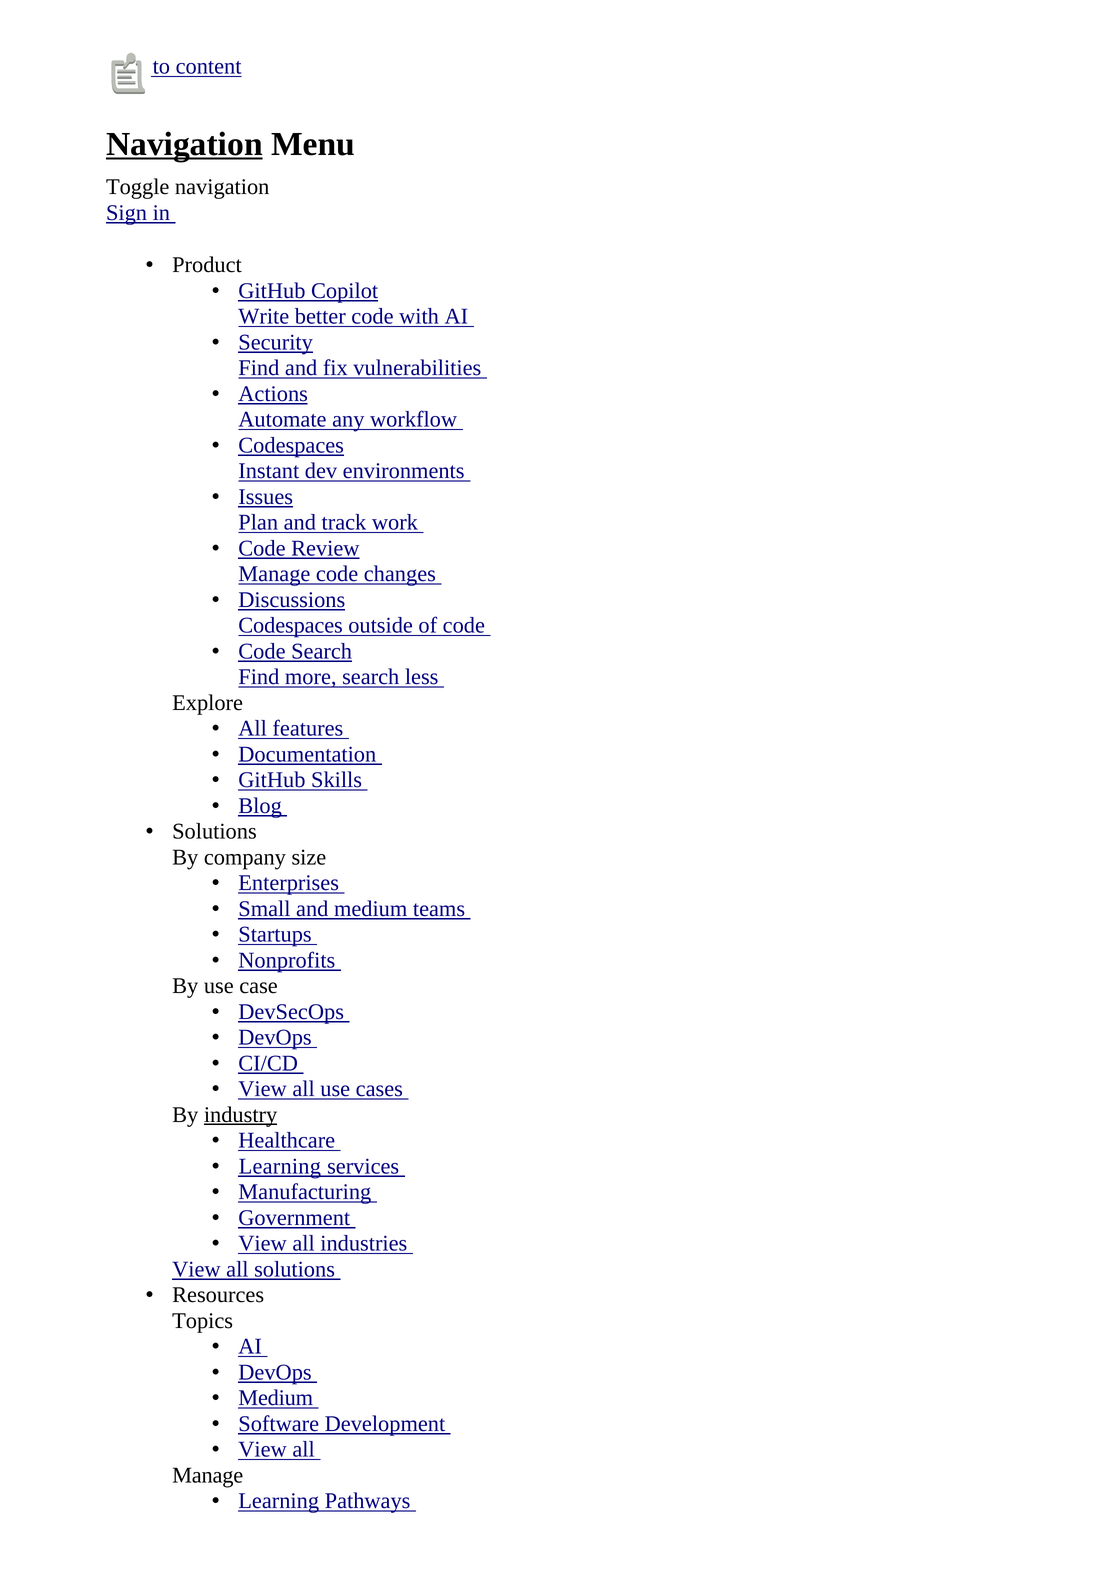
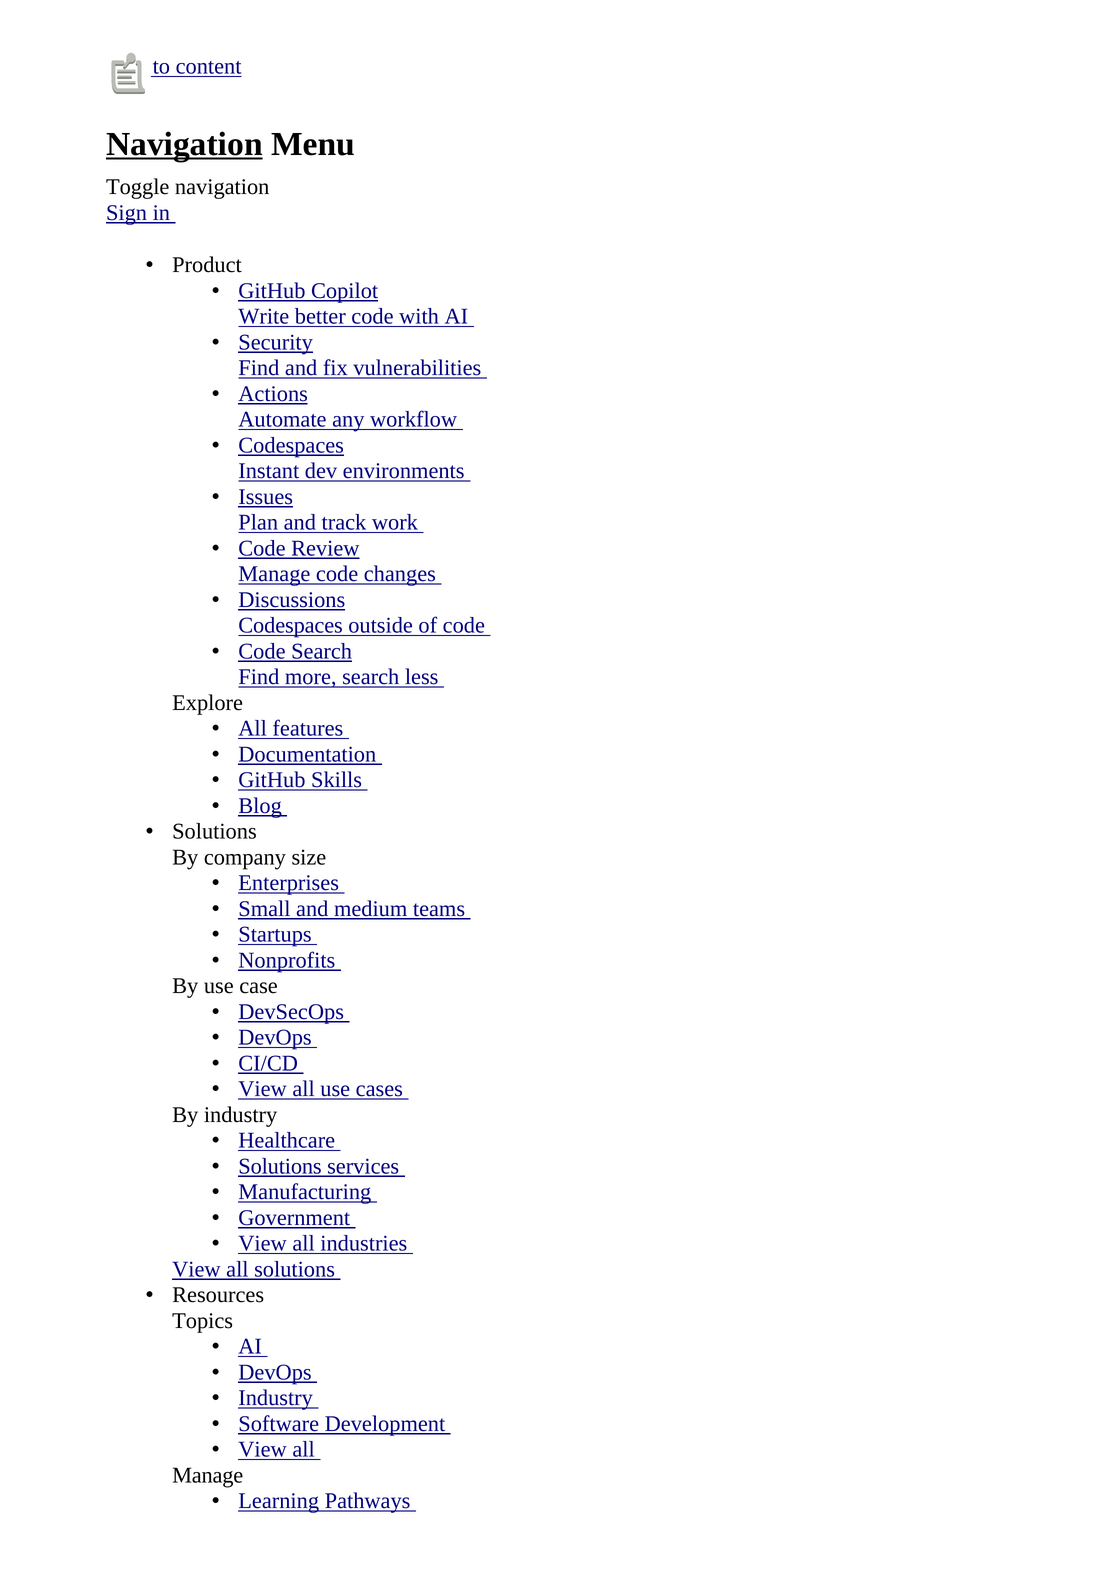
industry underline: present -> none (241, 1115)
Learning: Learning -> Solutions (280, 1166)
Medium: Medium -> Industry (276, 1398)
